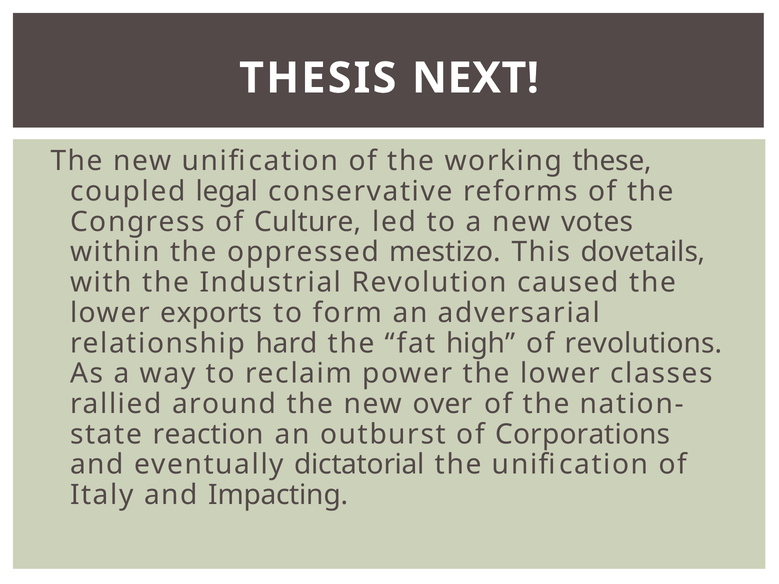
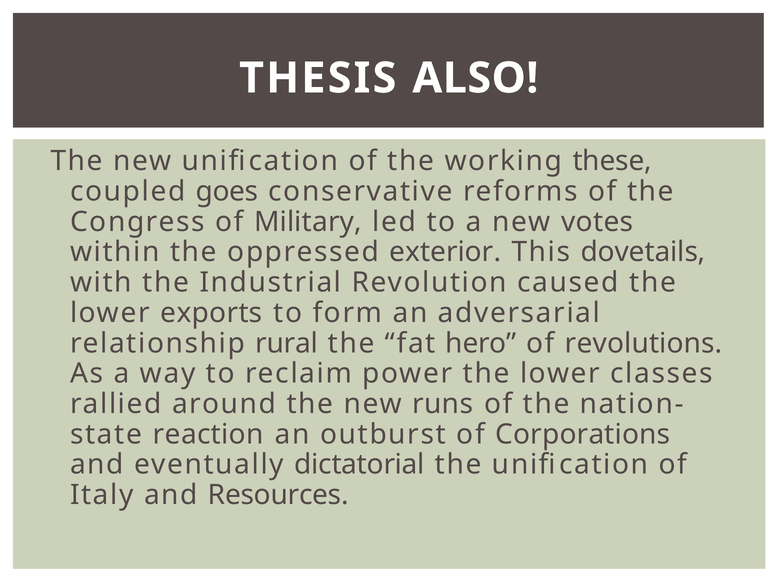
NEXT: NEXT -> ALSO (475, 78)
legal: legal -> goes (227, 192)
Culture: Culture -> Military (308, 222)
mestizo: mestizo -> exterior (445, 252)
hard: hard -> rural (287, 343)
high: high -> hero (481, 343)
over: over -> runs (443, 404)
Impacting: Impacting -> Resources (278, 495)
